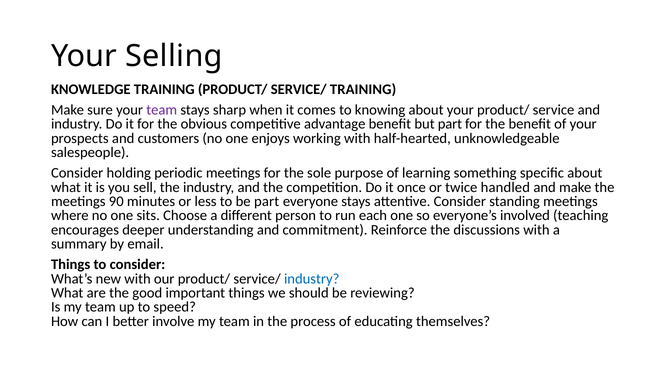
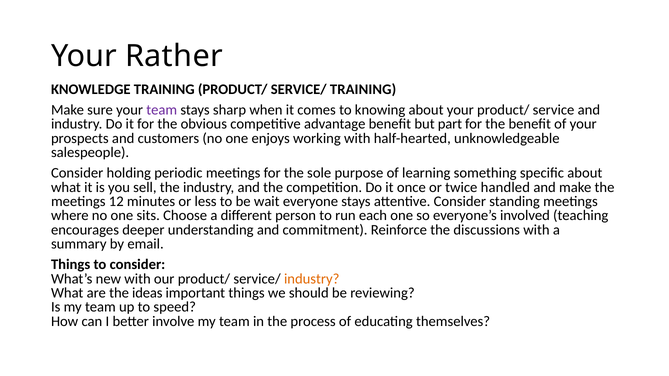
Selling: Selling -> Rather (174, 56)
90: 90 -> 12 (116, 202)
be part: part -> wait (267, 202)
industry colour: blue -> orange (312, 279)
good: good -> ideas (147, 293)
